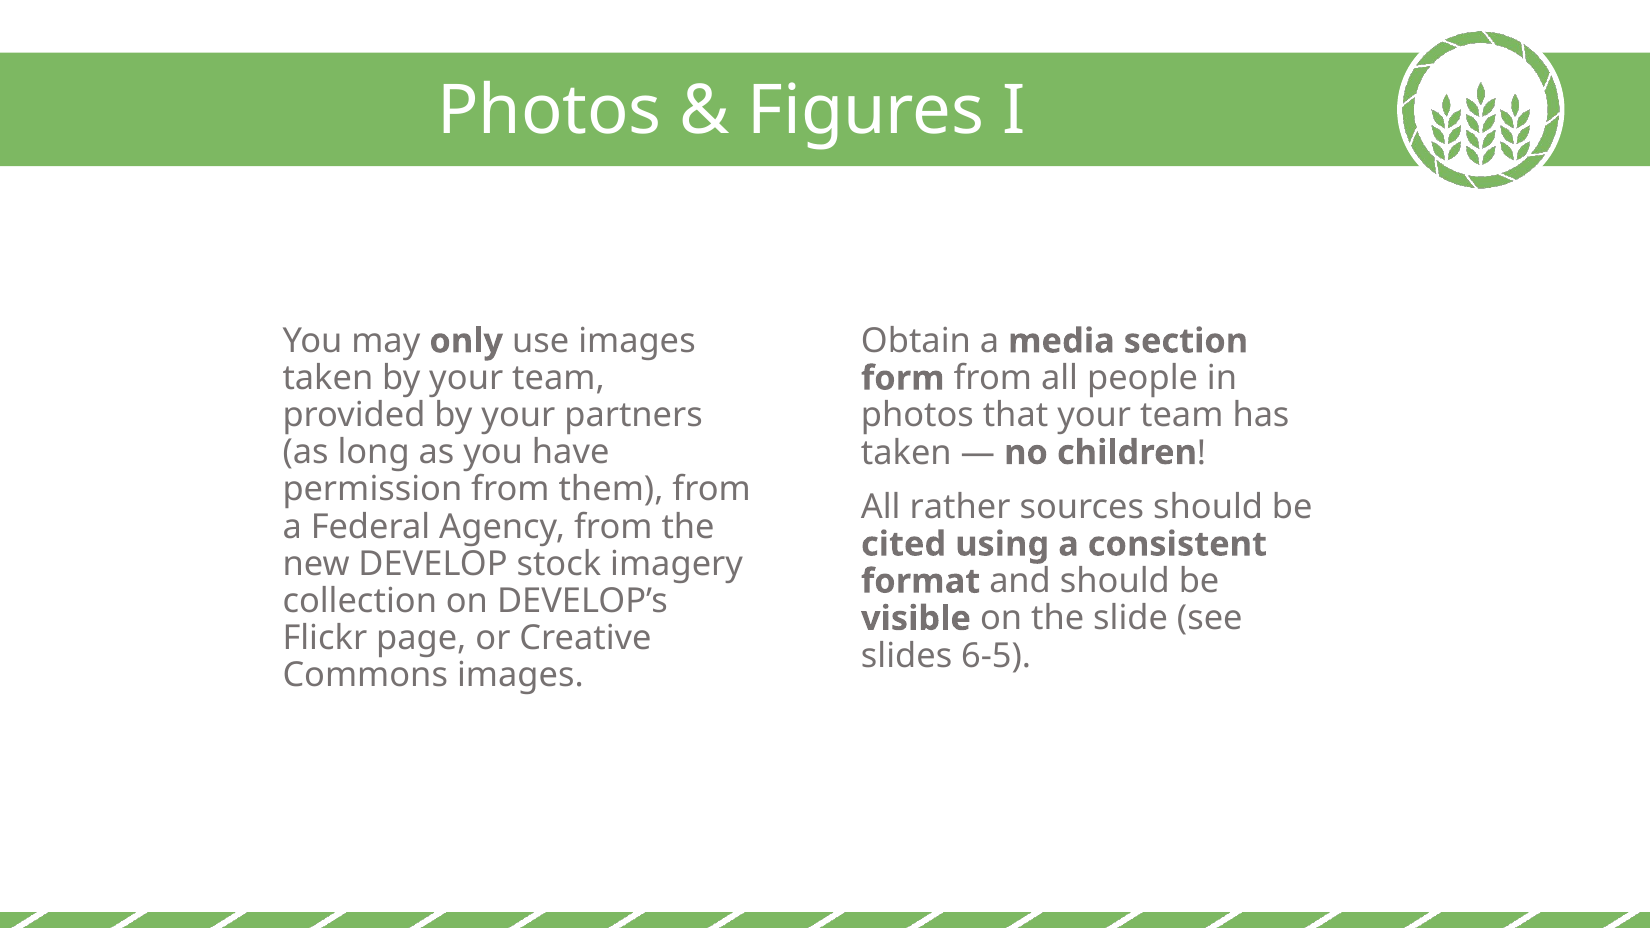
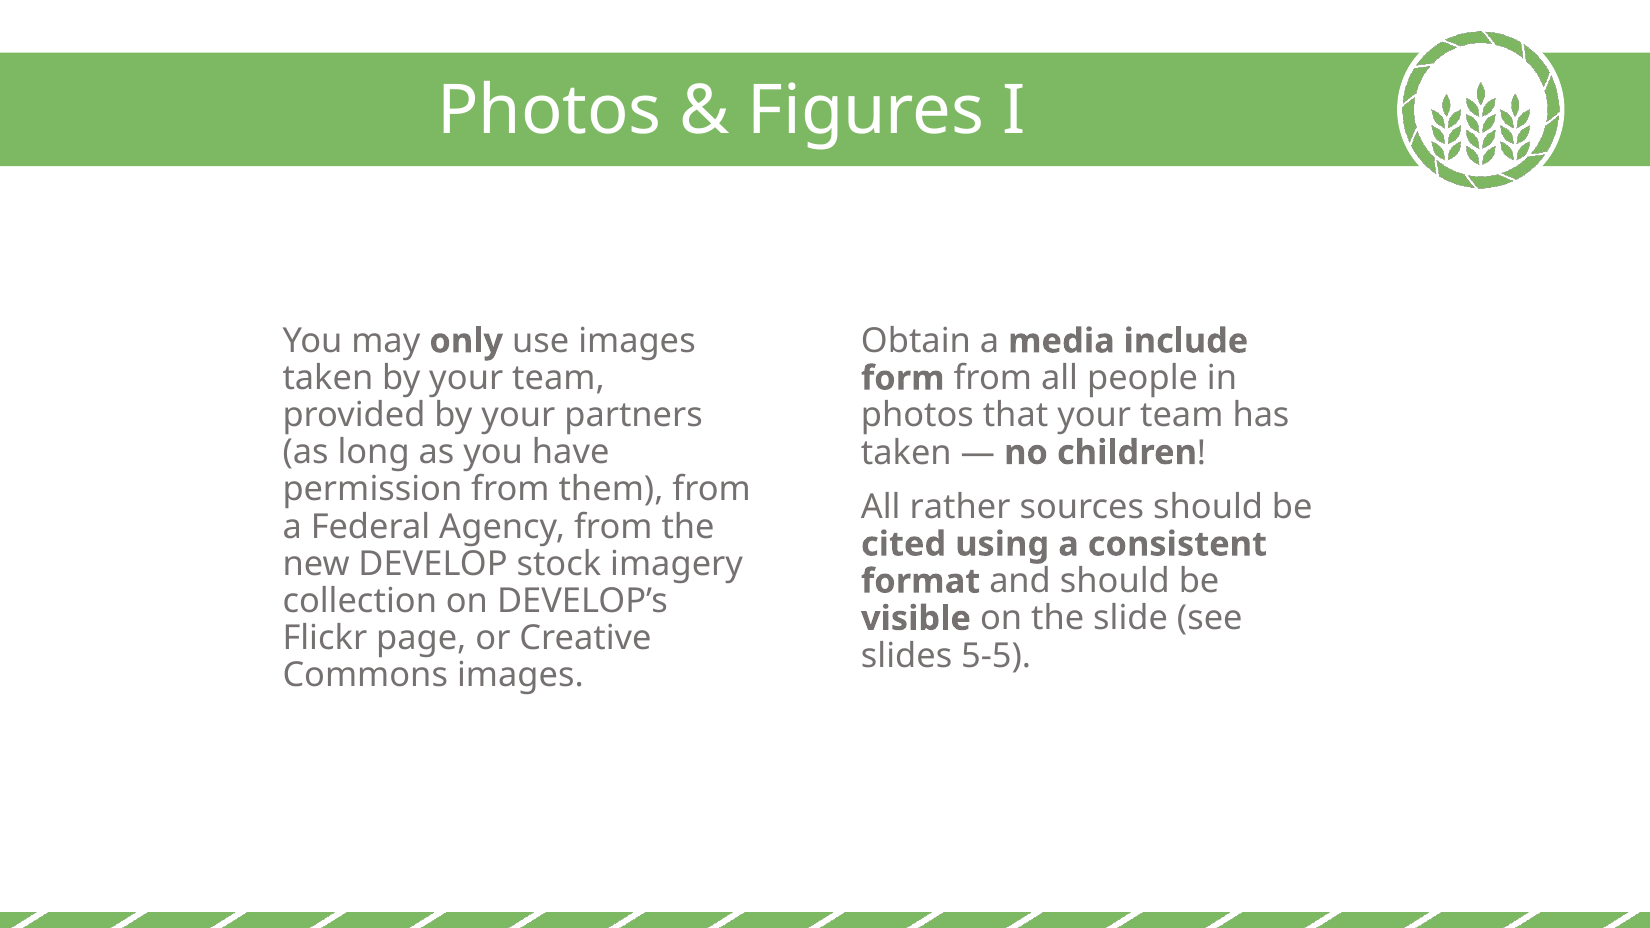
section: section -> include (1186, 341)
6-5: 6-5 -> 5-5 (996, 656)
